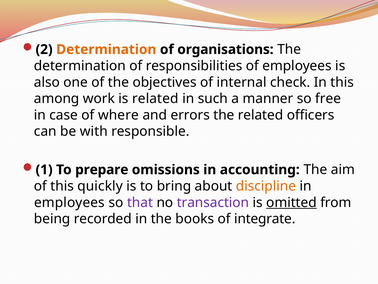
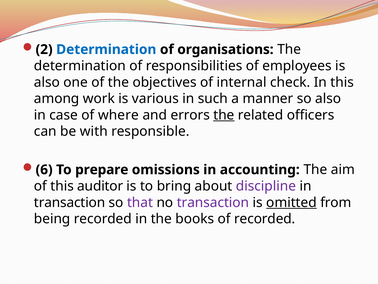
Determination colour: orange -> blue (106, 49)
is related: related -> various (155, 99)
so free: free -> also (328, 99)
the underline: none -> present (224, 115)
1: 1 -> 6 (44, 169)
quickly: quickly -> auditor (100, 186)
discipline colour: orange -> purple (266, 186)
employees: employees -> transaction (70, 202)
of integrate: integrate -> recorded (265, 219)
